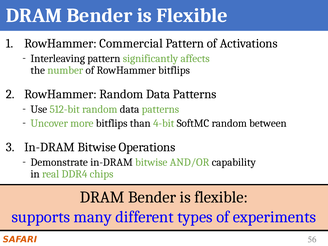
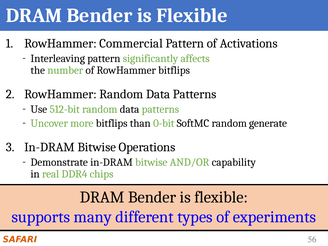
4-bit: 4-bit -> 0-bit (164, 123)
between: between -> generate (268, 123)
